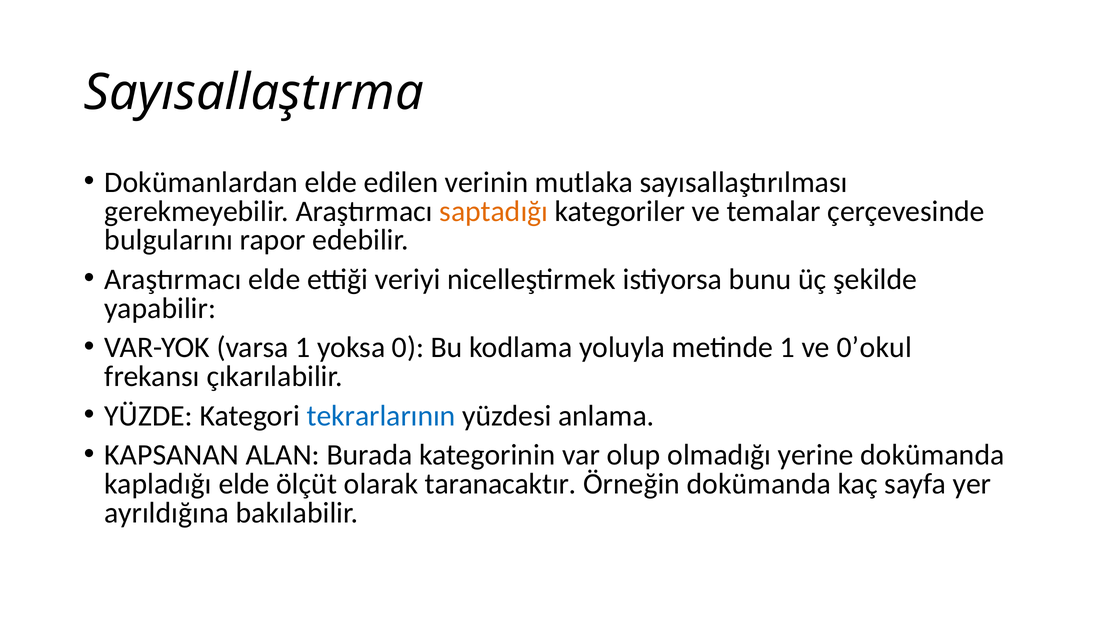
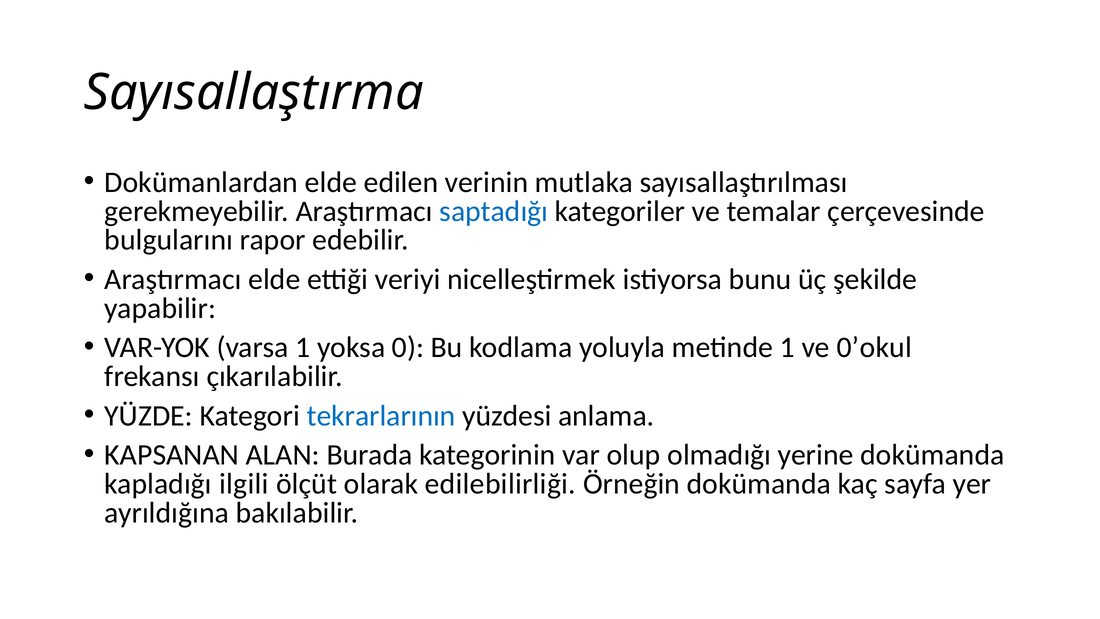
saptadığı colour: orange -> blue (494, 211)
kapladığı elde: elde -> ilgili (244, 484)
taranacaktır: taranacaktır -> edilebilirliği (500, 484)
